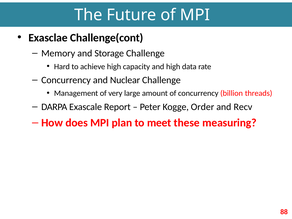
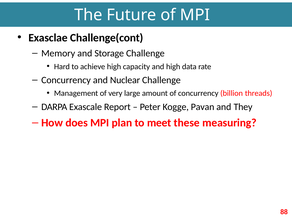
Order: Order -> Pavan (203, 107)
Recv: Recv -> They (243, 107)
